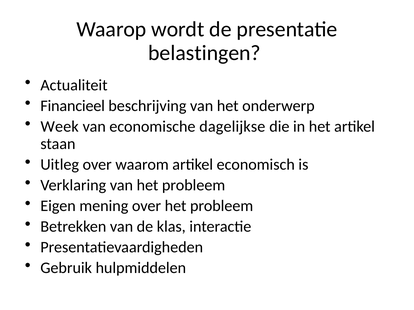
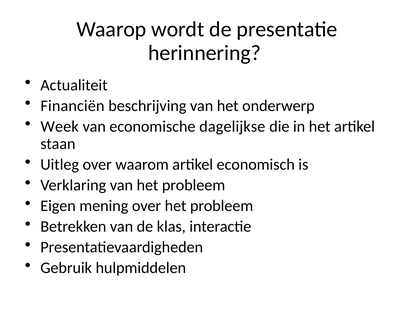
belastingen: belastingen -> herinnering (205, 53)
Financieel: Financieel -> Financiën (72, 106)
